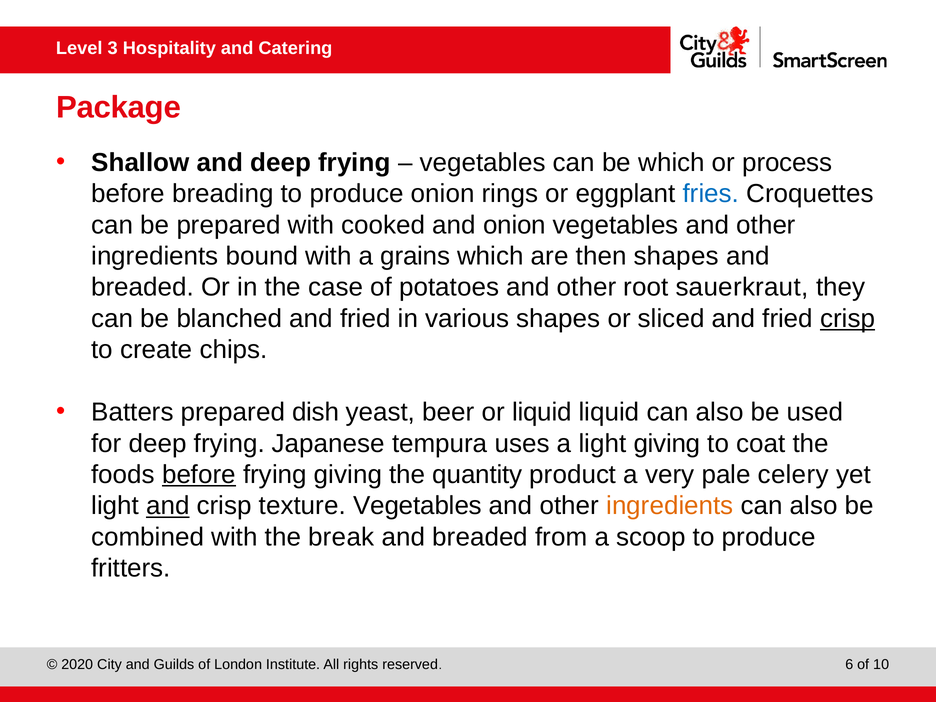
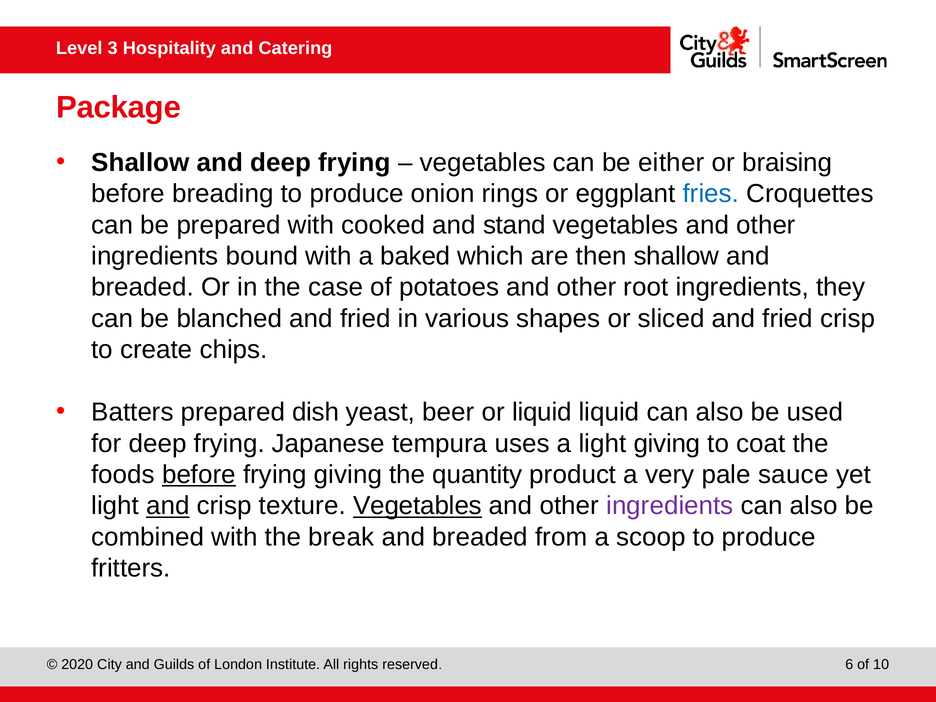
be which: which -> either (671, 163)
process: process -> braising (787, 163)
and onion: onion -> stand (514, 225)
grains: grains -> baked (415, 256)
then shapes: shapes -> shallow (676, 256)
root sauerkraut: sauerkraut -> ingredients (742, 287)
crisp underline: present -> none (848, 319)
celery: celery -> sauce (793, 475)
Vegetables underline: none -> present (417, 506)
ingredients colour: orange -> purple (670, 506)
